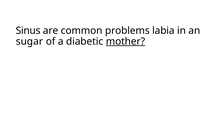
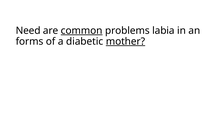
Sinus: Sinus -> Need (28, 30)
common underline: none -> present (82, 30)
sugar: sugar -> forms (30, 41)
